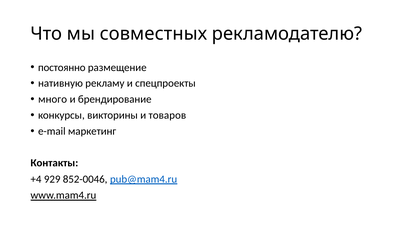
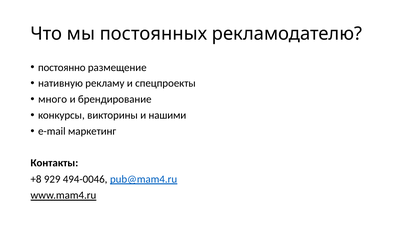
совместных: совместных -> постоянных (153, 34)
товаров: товаров -> нашими (167, 115)
+4: +4 -> +8 (36, 179)
852-0046: 852-0046 -> 494-0046 (85, 179)
